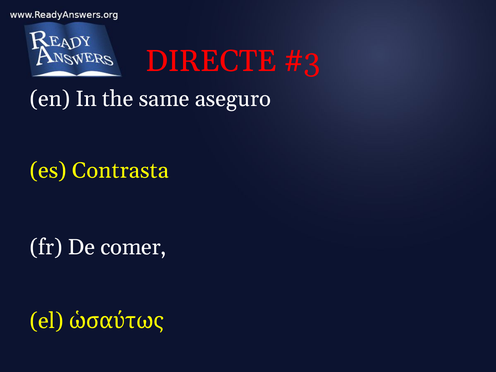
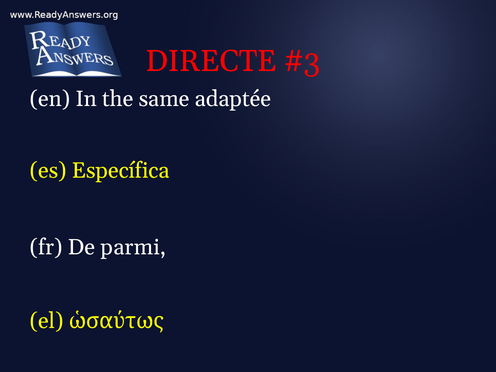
aseguro: aseguro -> adaptée (233, 99)
Contrasta: Contrasta -> Específica (121, 171)
comer: comer -> parmi (133, 247)
